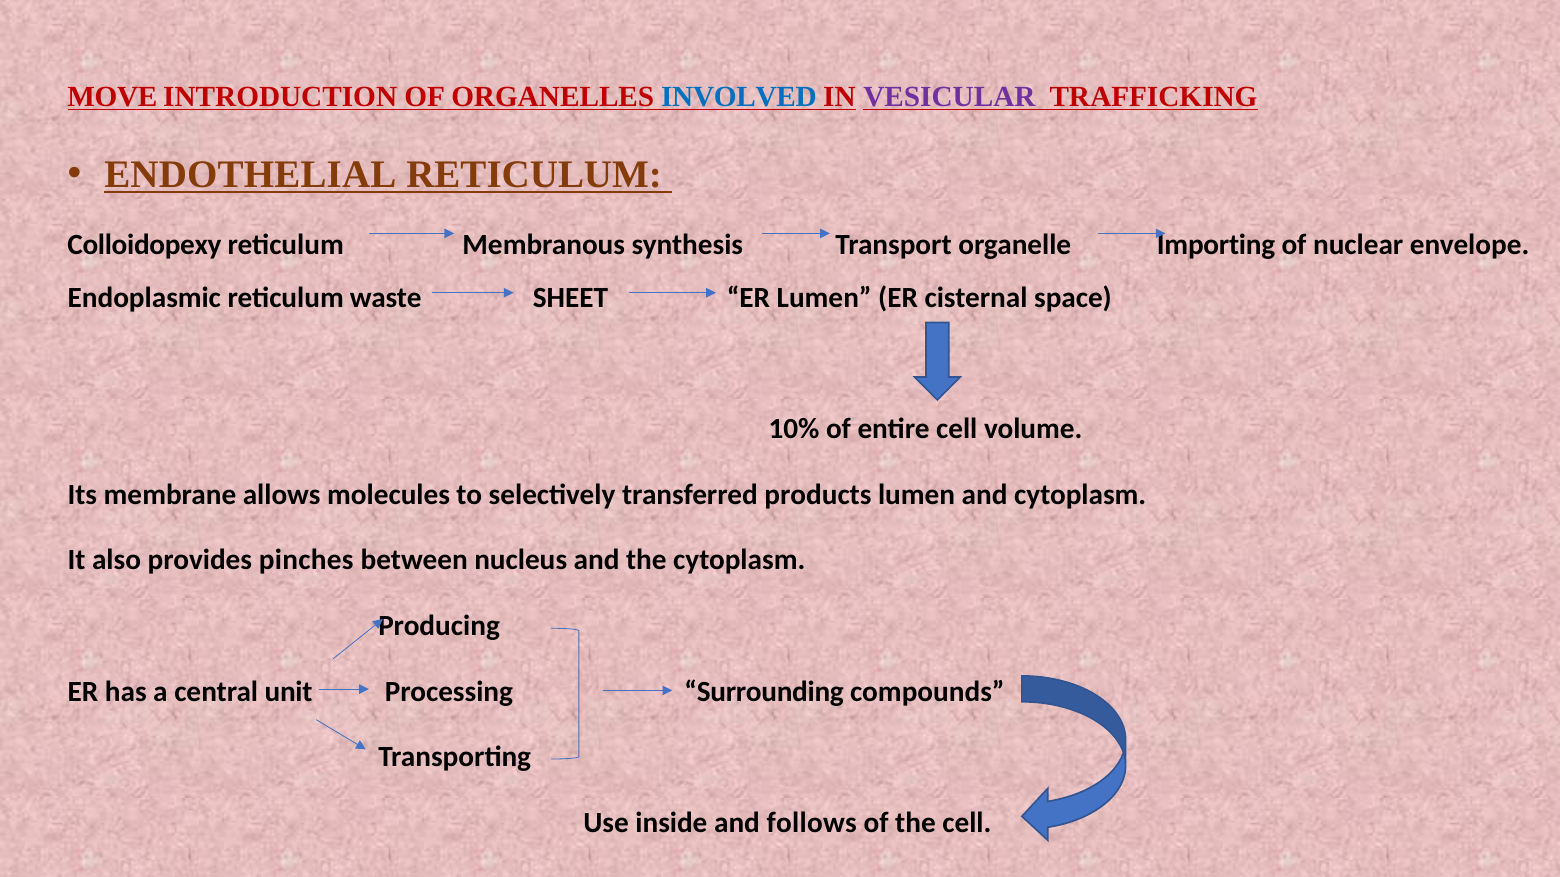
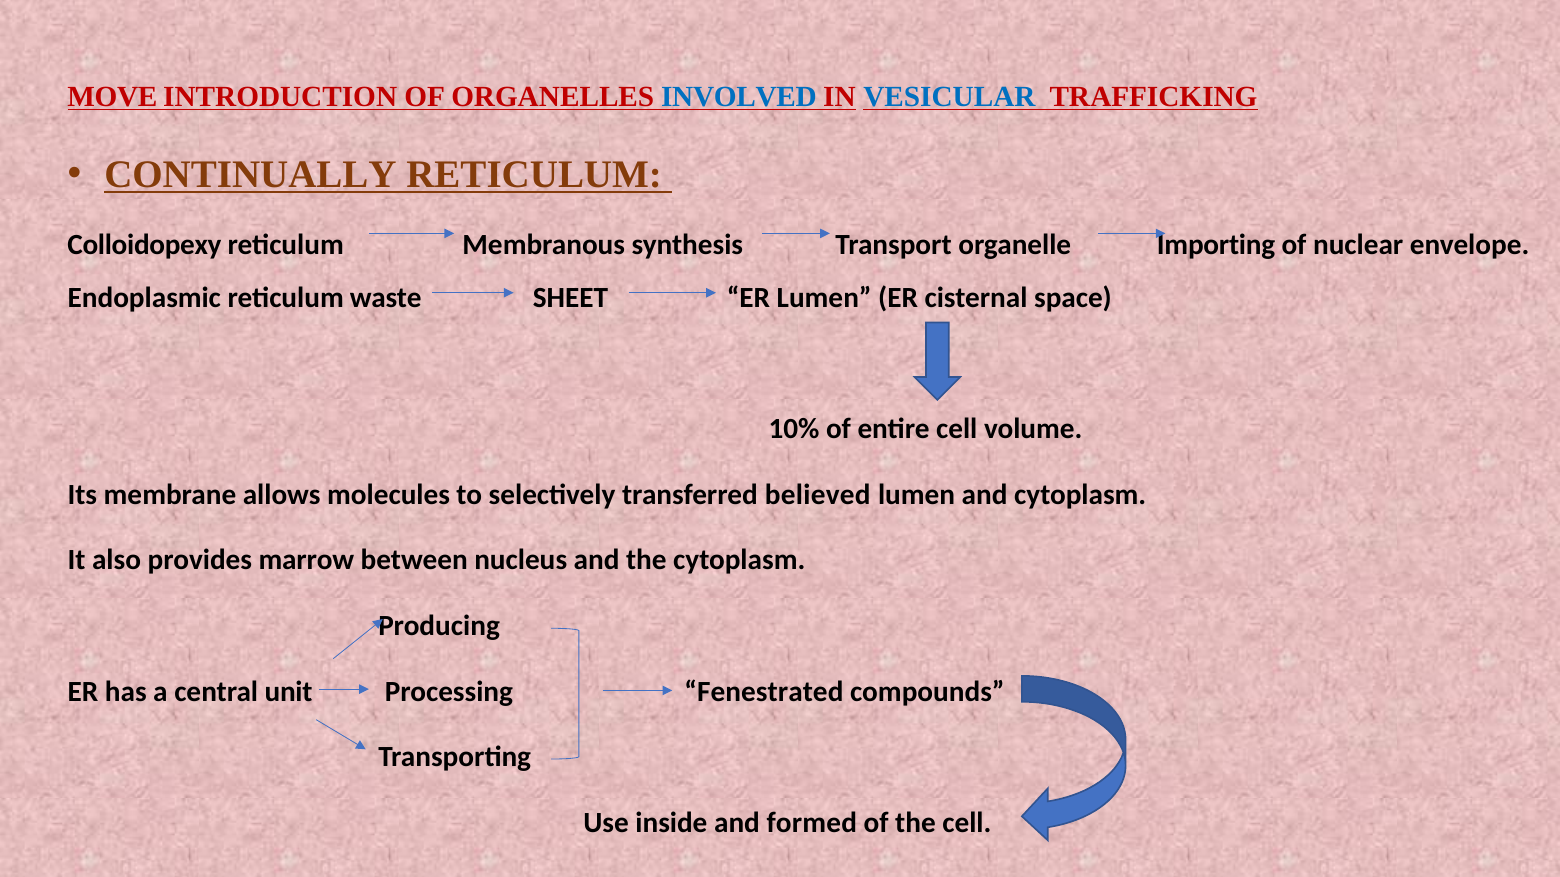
VESICULAR colour: purple -> blue (949, 96)
ENDOTHELIAL: ENDOTHELIAL -> CONTINUALLY (250, 175)
products: products -> believed (818, 495)
pinches: pinches -> marrow (306, 561)
Surrounding: Surrounding -> Fenestrated (764, 692)
follows: follows -> formed (812, 823)
